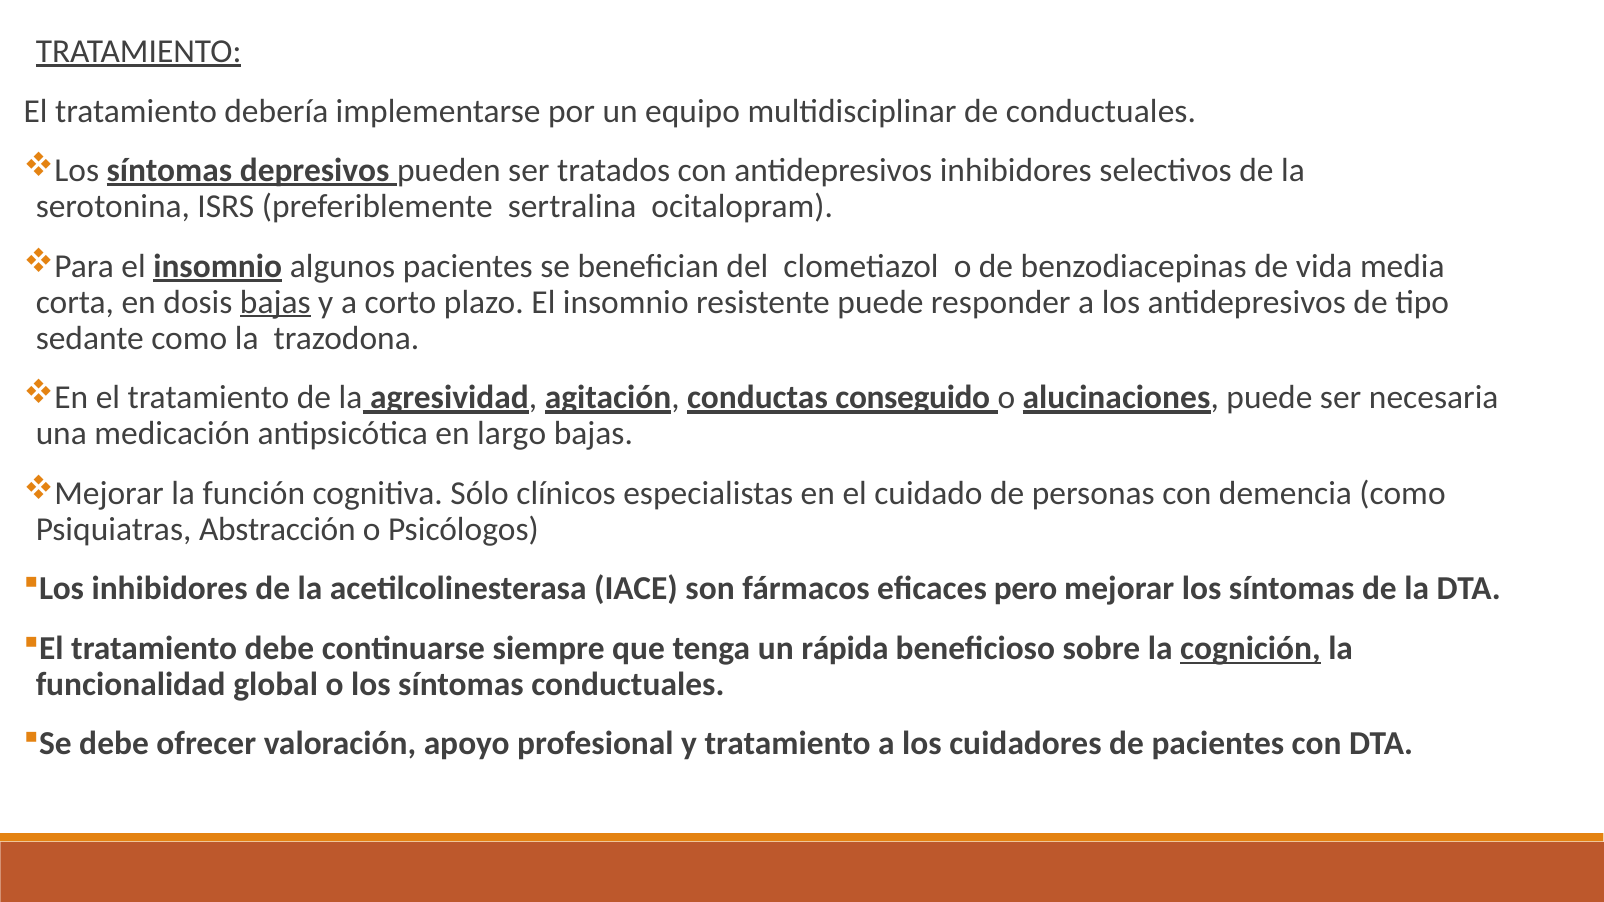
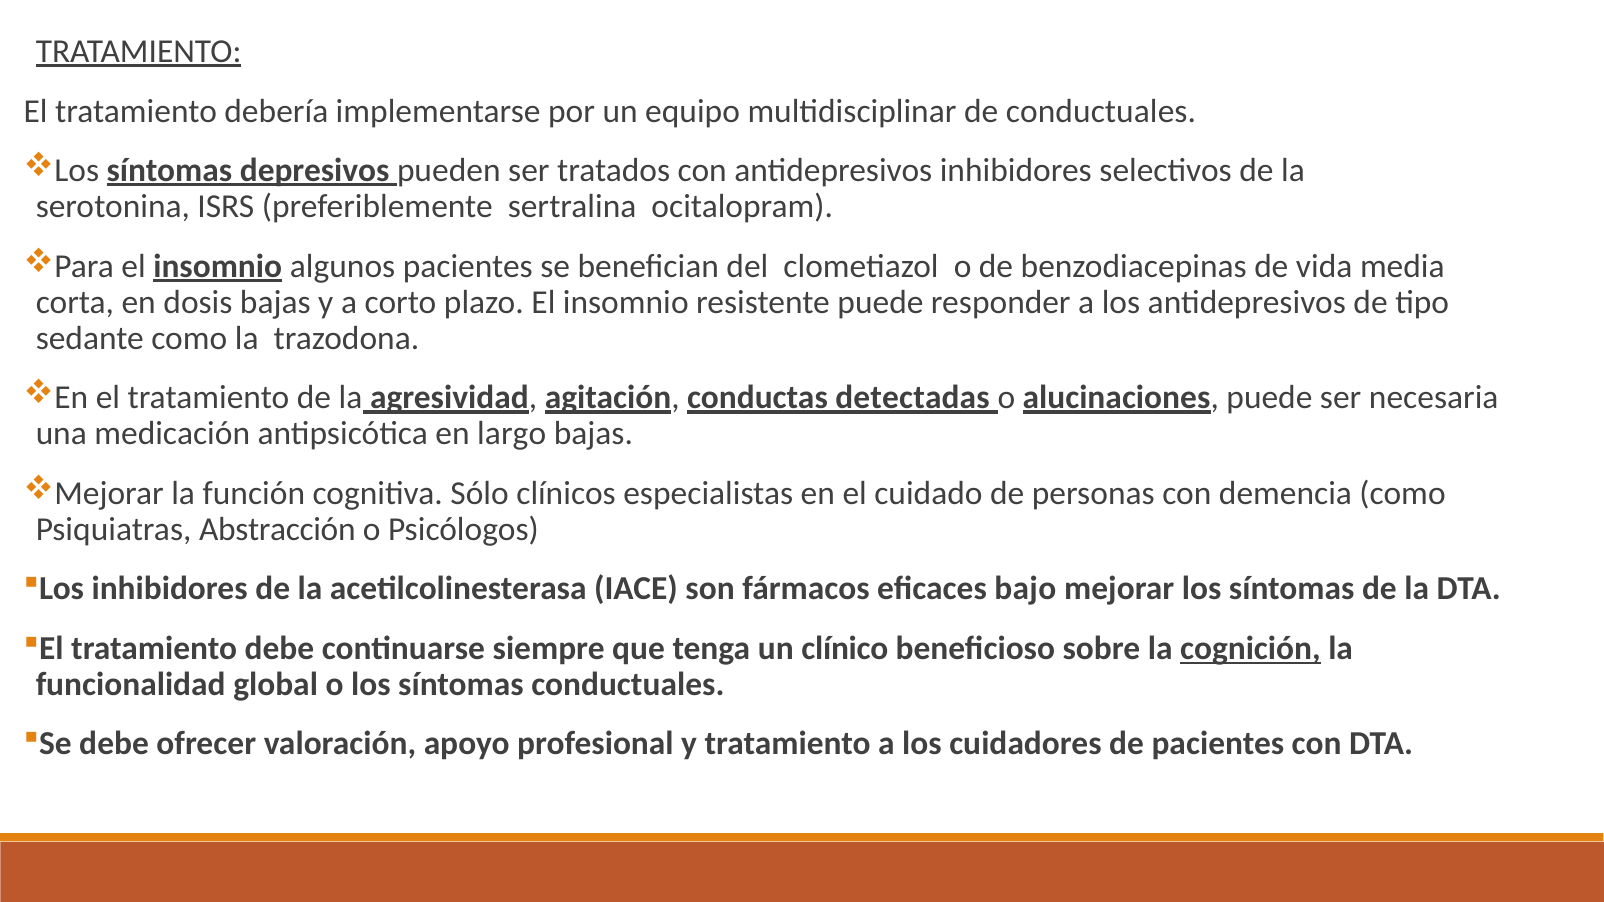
bajas underline: present -> none (275, 302)
conseguido: conseguido -> detectadas (913, 398)
pero: pero -> bajo (1025, 589)
rápida: rápida -> clínico (845, 648)
